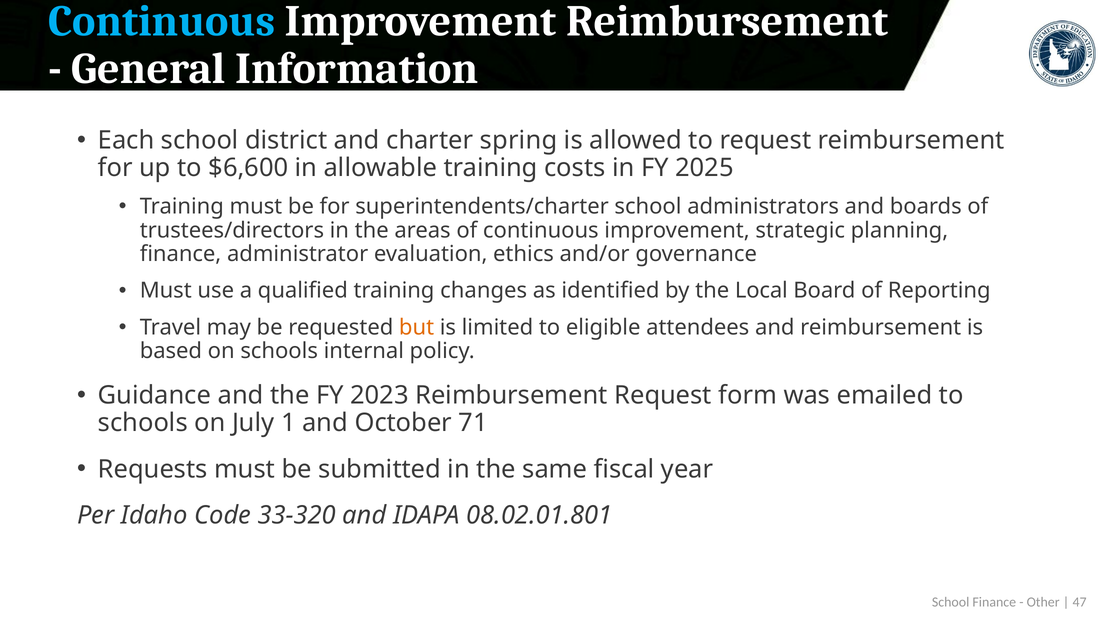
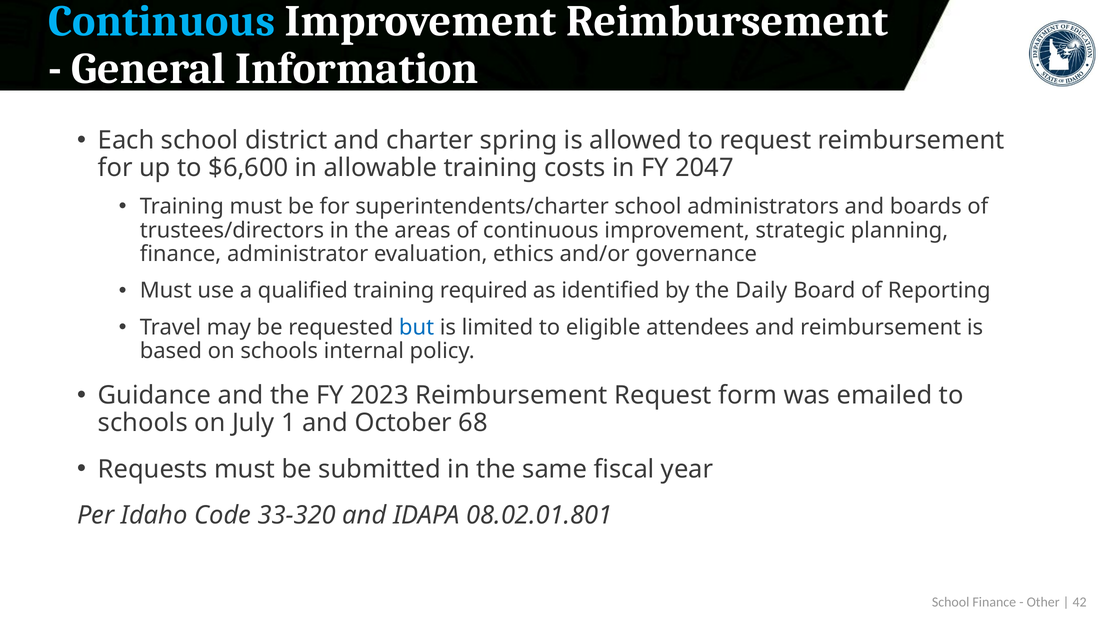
2025: 2025 -> 2047 (704, 168)
changes: changes -> required (484, 291)
Local: Local -> Daily (761, 291)
but colour: orange -> blue (417, 327)
71: 71 -> 68 (473, 423)
47: 47 -> 42 (1080, 602)
